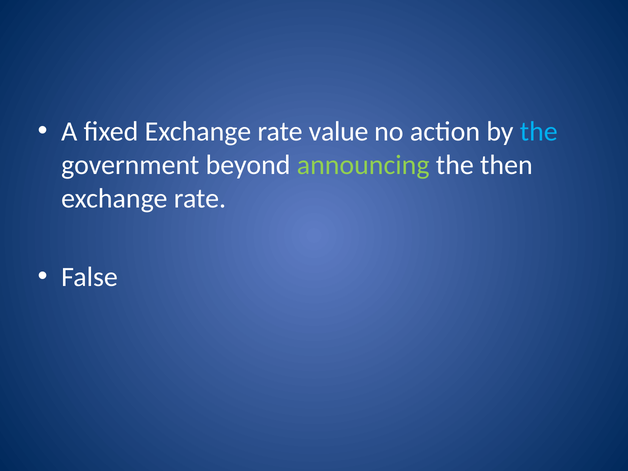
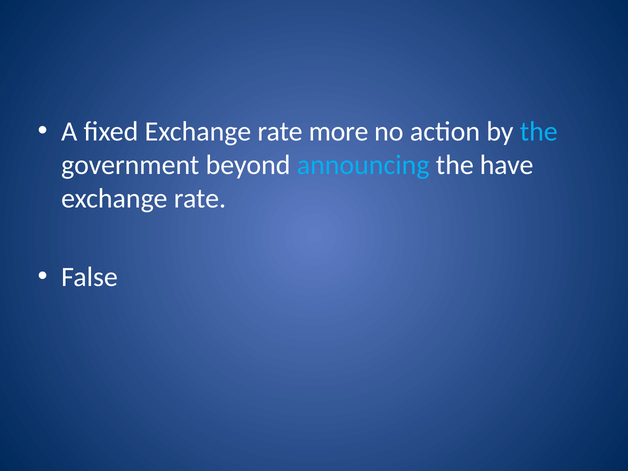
value: value -> more (339, 132)
announcing colour: light green -> light blue (363, 165)
then: then -> have (507, 165)
